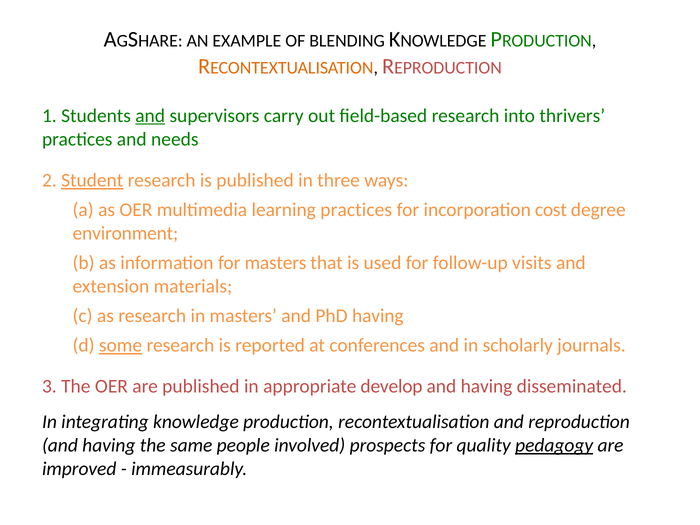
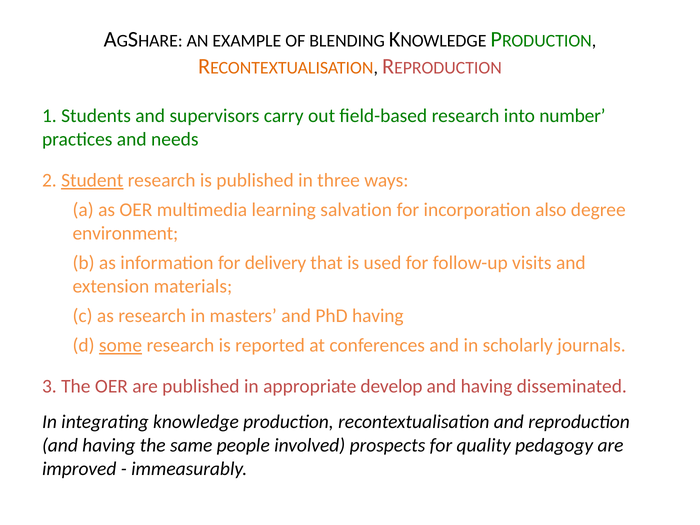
and underline: present -> none (150, 116)
thrivers: thrivers -> number (572, 116)
learning practices: practices -> salvation (356, 210)
cost: cost -> also (551, 210)
for masters: masters -> delivery (276, 263)
pedagogy underline: present -> none (554, 445)
